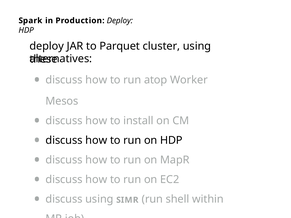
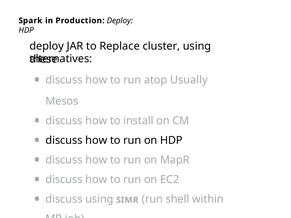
Parquet: Parquet -> Replace (120, 46)
Worker: Worker -> Usually (189, 80)
